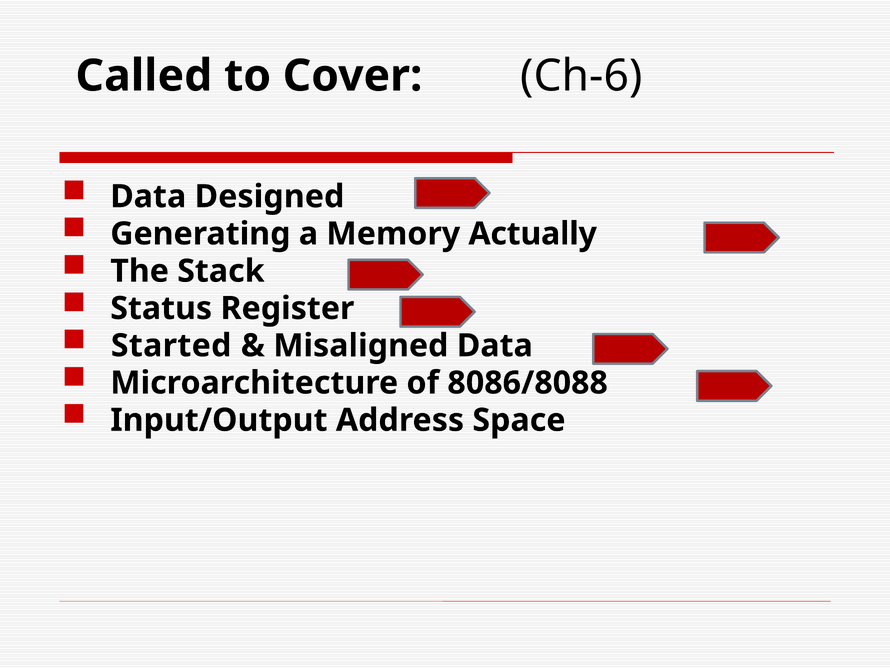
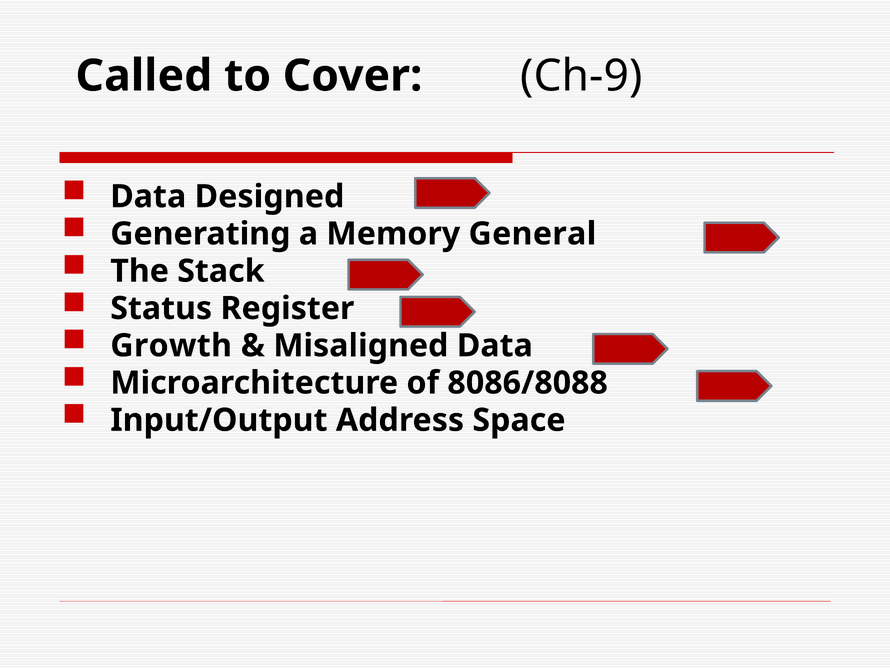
Ch-6: Ch-6 -> Ch-9 (581, 76)
Actually: Actually -> General (532, 234)
Started: Started -> Growth (171, 345)
